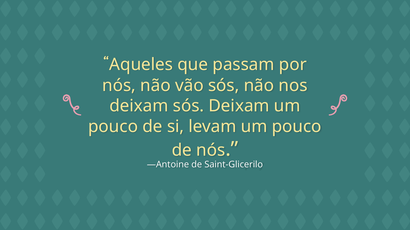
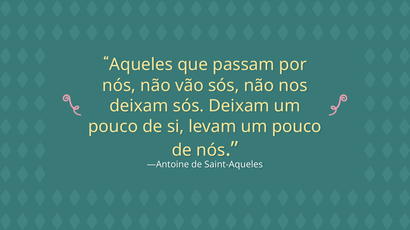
Saint-Glicerilo: Saint-Glicerilo -> Saint-Aqueles (234, 165)
